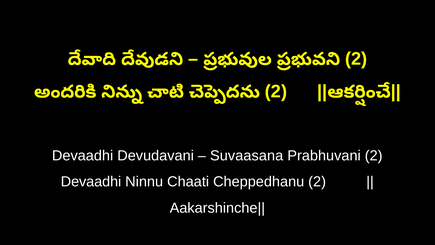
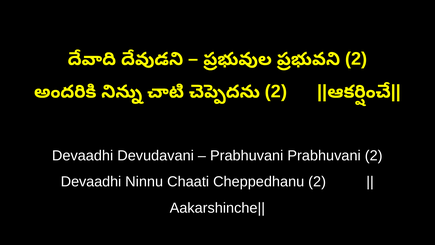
Suvaasana: Suvaasana -> Prabhuvani (247, 155)
